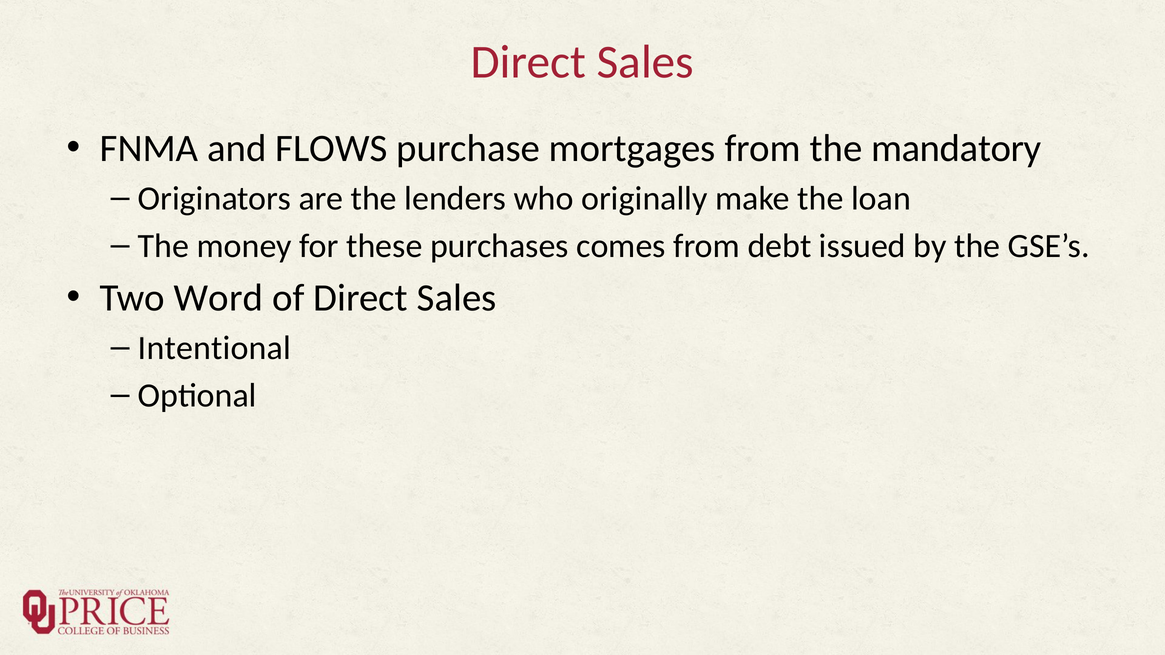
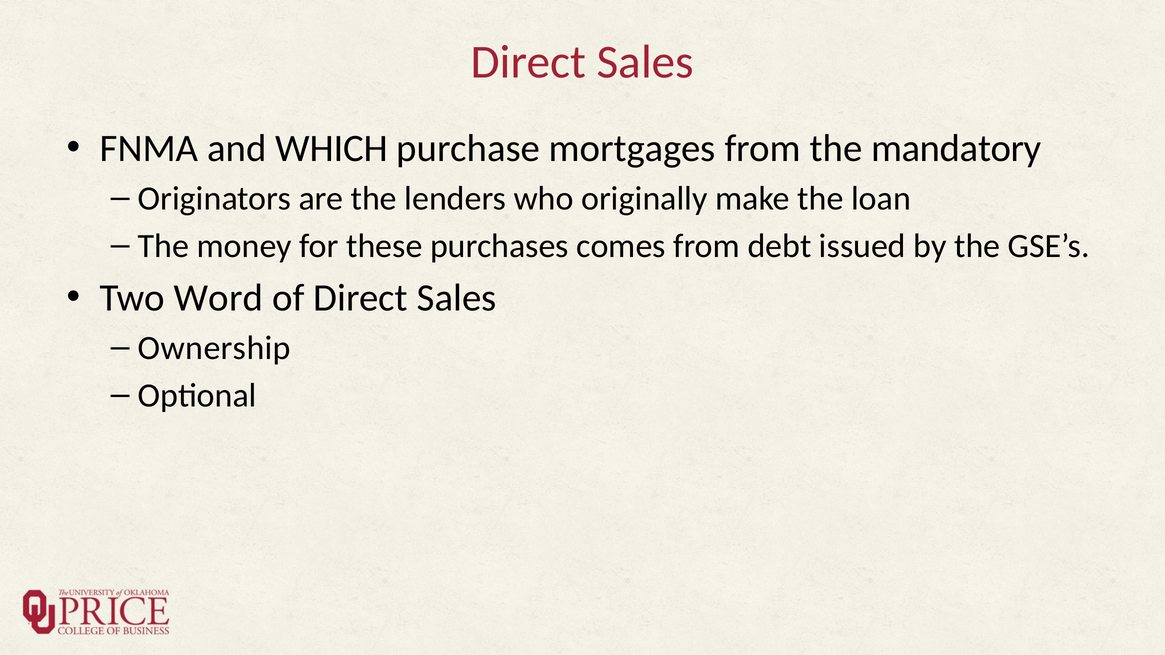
FLOWS: FLOWS -> WHICH (332, 148)
Intentional: Intentional -> Ownership (214, 348)
